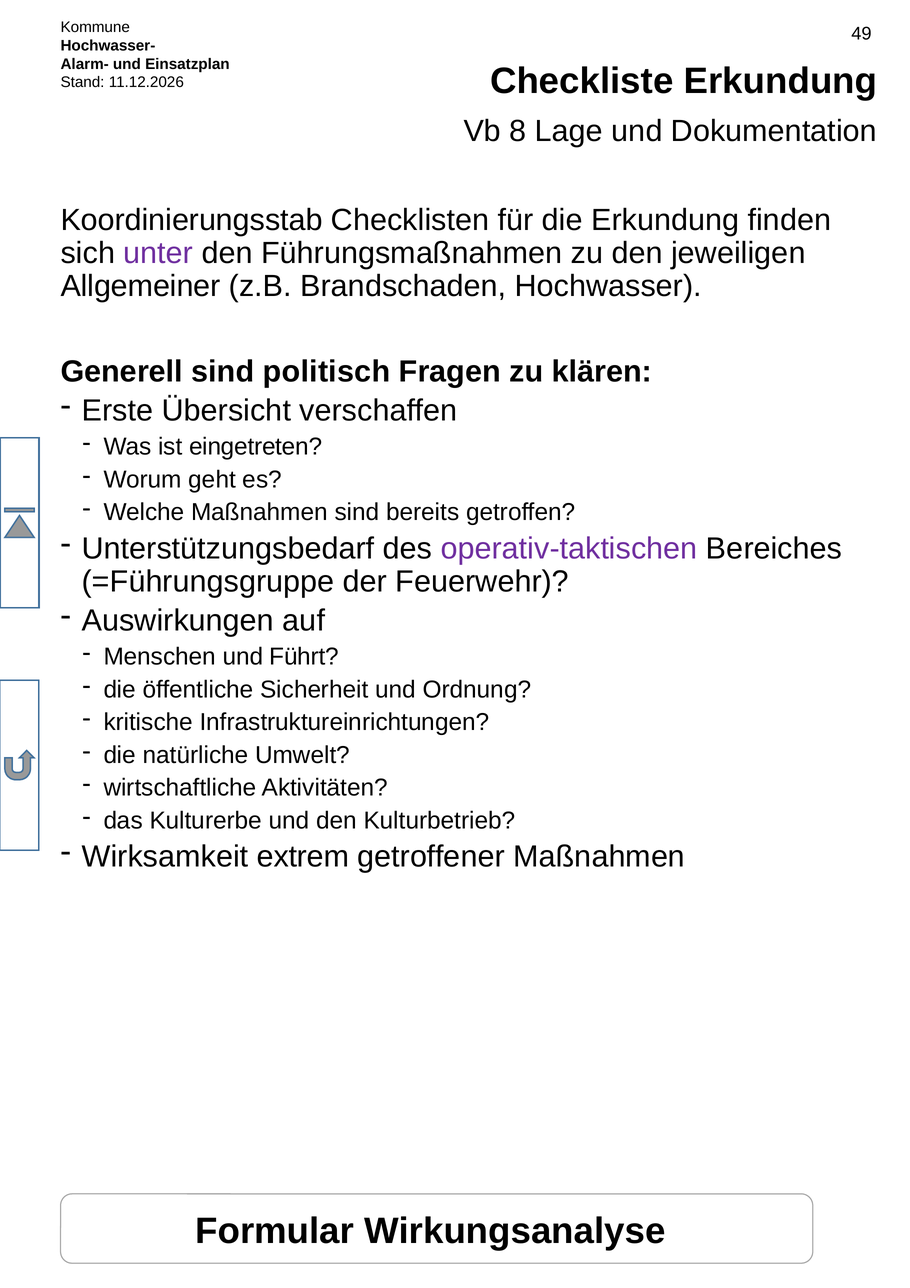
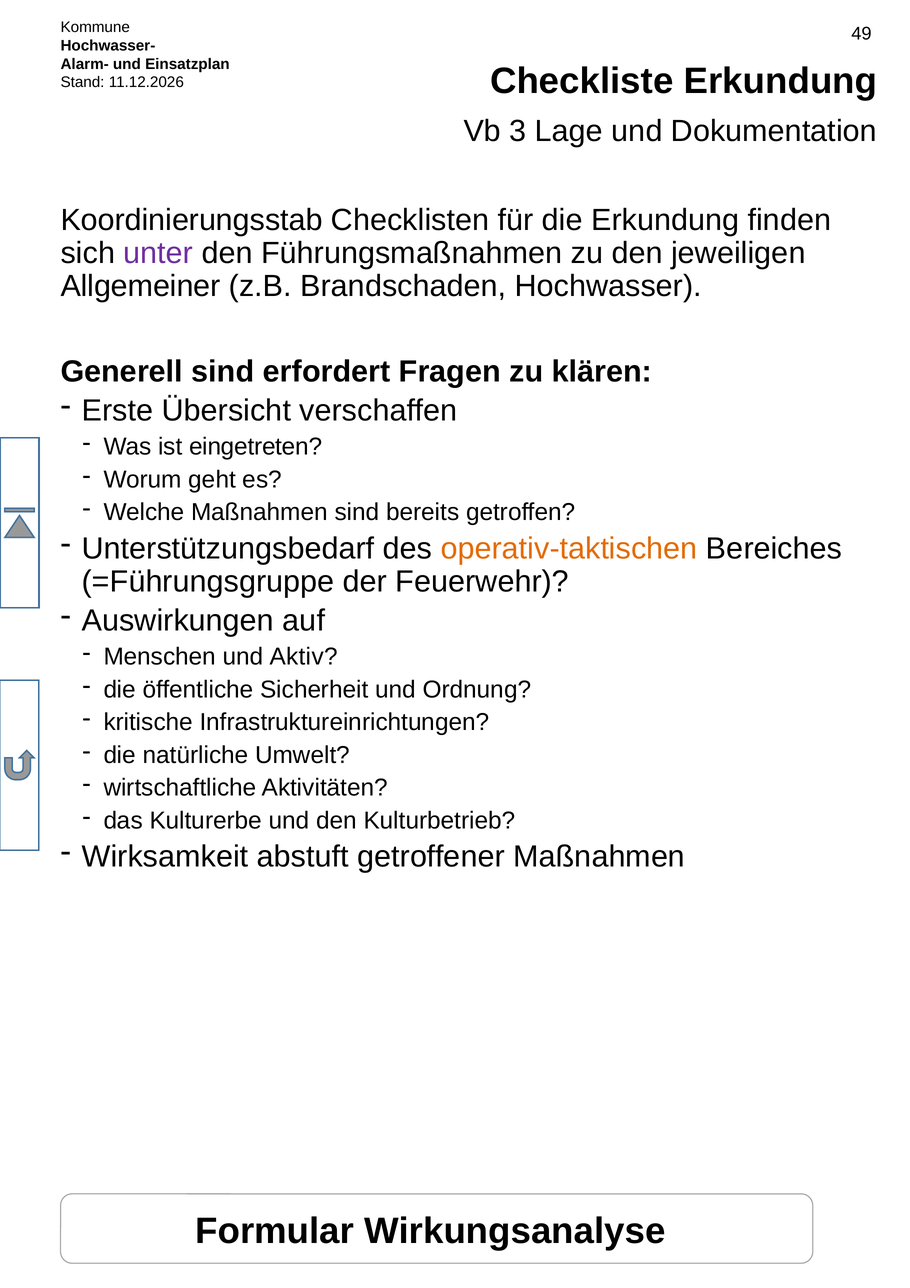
8: 8 -> 3 (518, 131)
politisch: politisch -> erfordert (327, 371)
operativ-taktischen colour: purple -> orange (569, 548)
Führt: Führt -> Aktiv (304, 656)
extrem: extrem -> abstuft (303, 856)
